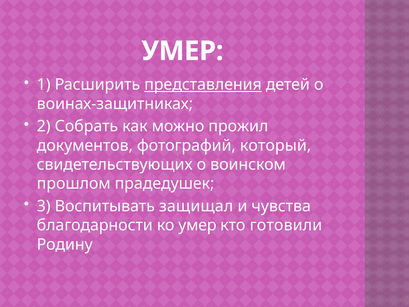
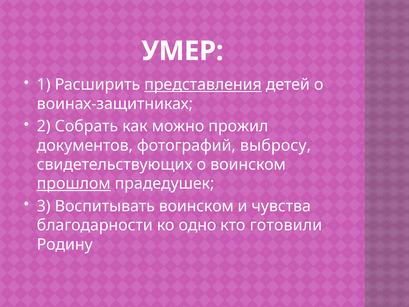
который: который -> выбросу (275, 145)
прошлом underline: none -> present (74, 184)
Воспитывать защищал: защищал -> воинском (196, 206)
ко умер: умер -> одно (197, 225)
